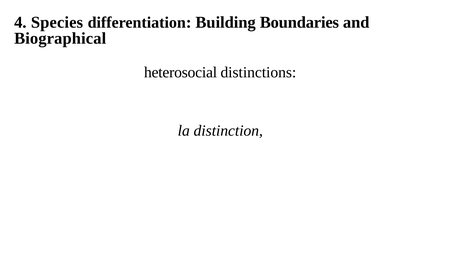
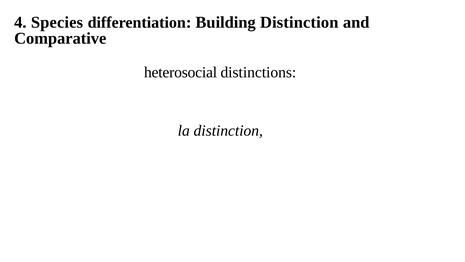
Building Boundaries: Boundaries -> Distinction (299, 22)
Biographical: Biographical -> Comparative (60, 38)
